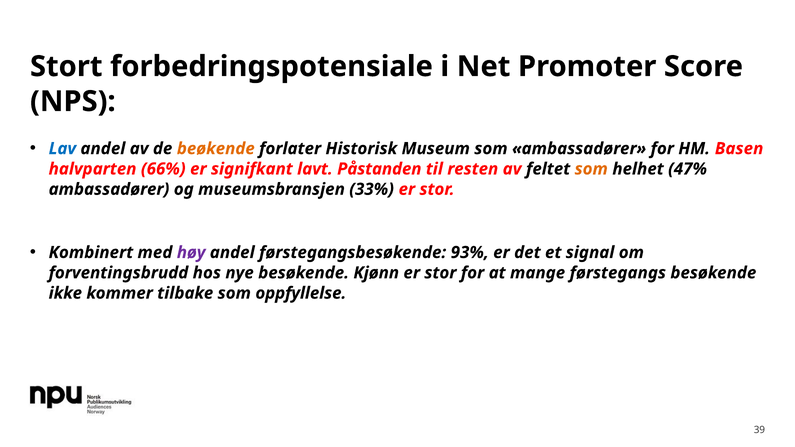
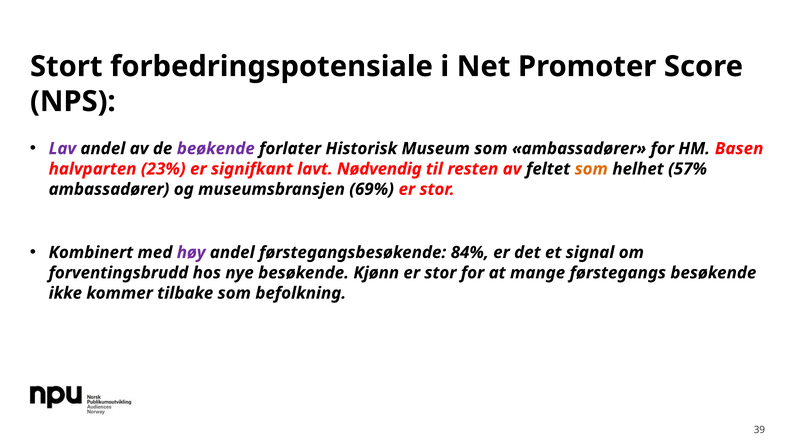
Lav colour: blue -> purple (62, 149)
beøkende colour: orange -> purple (216, 149)
66%: 66% -> 23% (163, 169)
Påstanden: Påstanden -> Nødvendig (379, 169)
47%: 47% -> 57% (688, 169)
33%: 33% -> 69% (372, 189)
93%: 93% -> 84% (470, 253)
oppfyllelse: oppfyllelse -> befolkning (301, 293)
